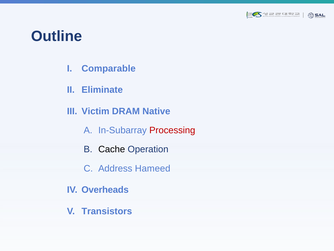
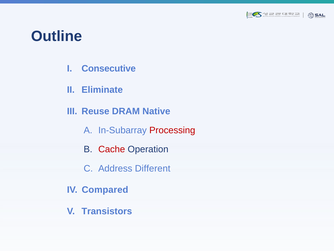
Comparable: Comparable -> Consecutive (109, 68)
Victim: Victim -> Reuse (95, 111)
Cache colour: black -> red (112, 149)
Hameed: Hameed -> Different (153, 168)
Overheads: Overheads -> Compared (105, 189)
